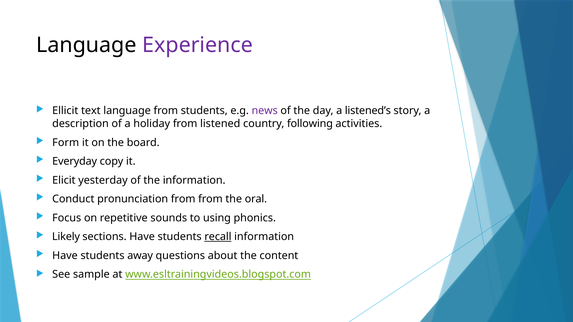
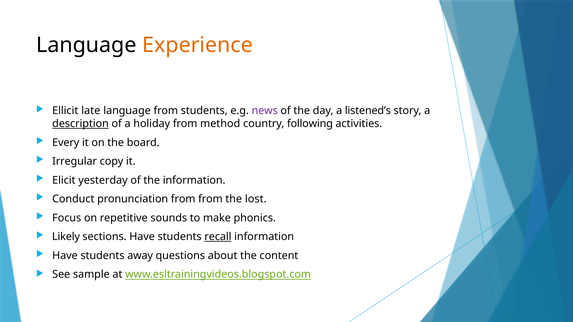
Experience colour: purple -> orange (198, 45)
text: text -> late (91, 111)
description underline: none -> present (81, 124)
listened: listened -> method (220, 124)
Form: Form -> Every (66, 143)
Everyday: Everyday -> Irregular (75, 162)
oral: oral -> lost (256, 199)
using: using -> make (217, 218)
